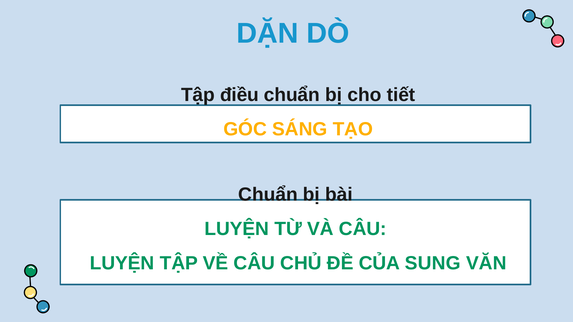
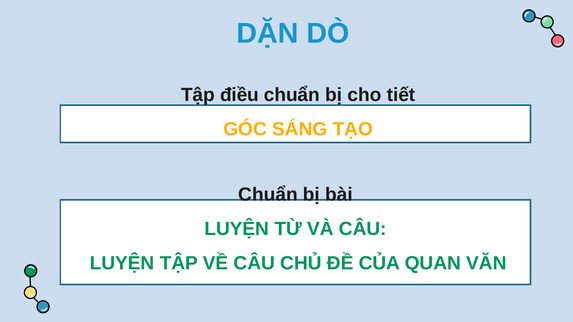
SUNG: SUNG -> QUAN (433, 263)
